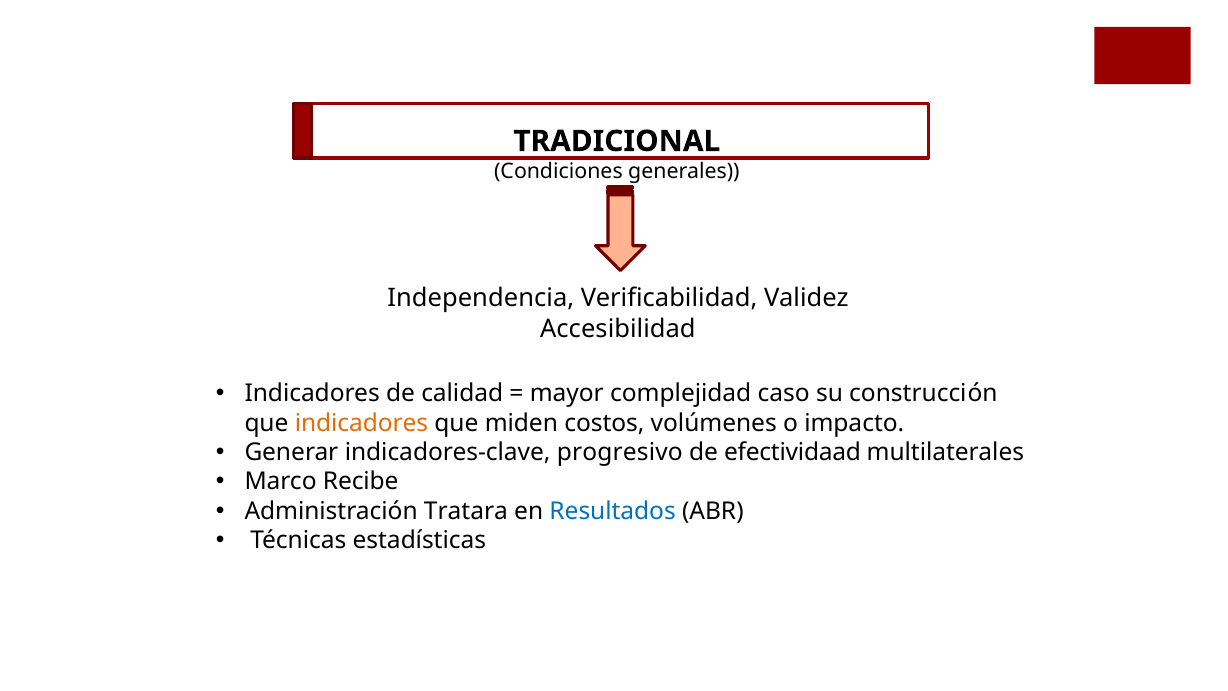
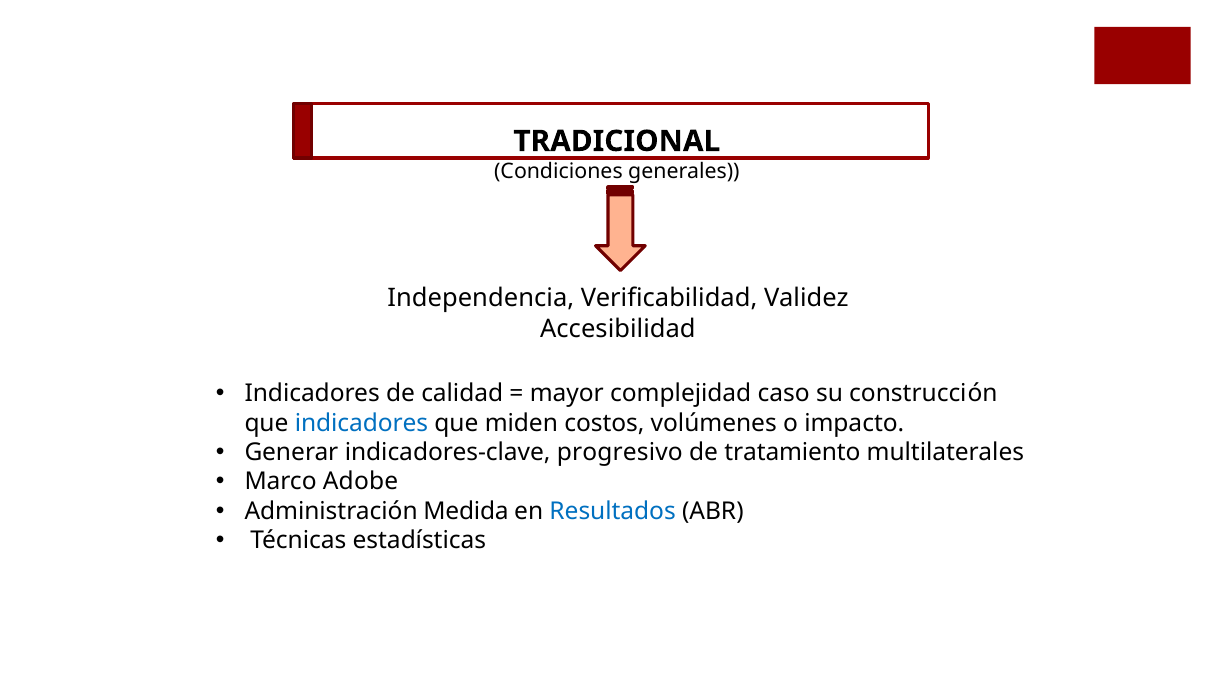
indicadores colour: orange -> blue (361, 423)
efectividaad: efectividaad -> tratamiento (792, 452)
Recibe: Recibe -> Adobe (361, 482)
Tratara: Tratara -> Medida (466, 511)
